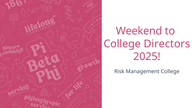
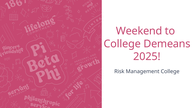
Directors: Directors -> Demeans (167, 44)
